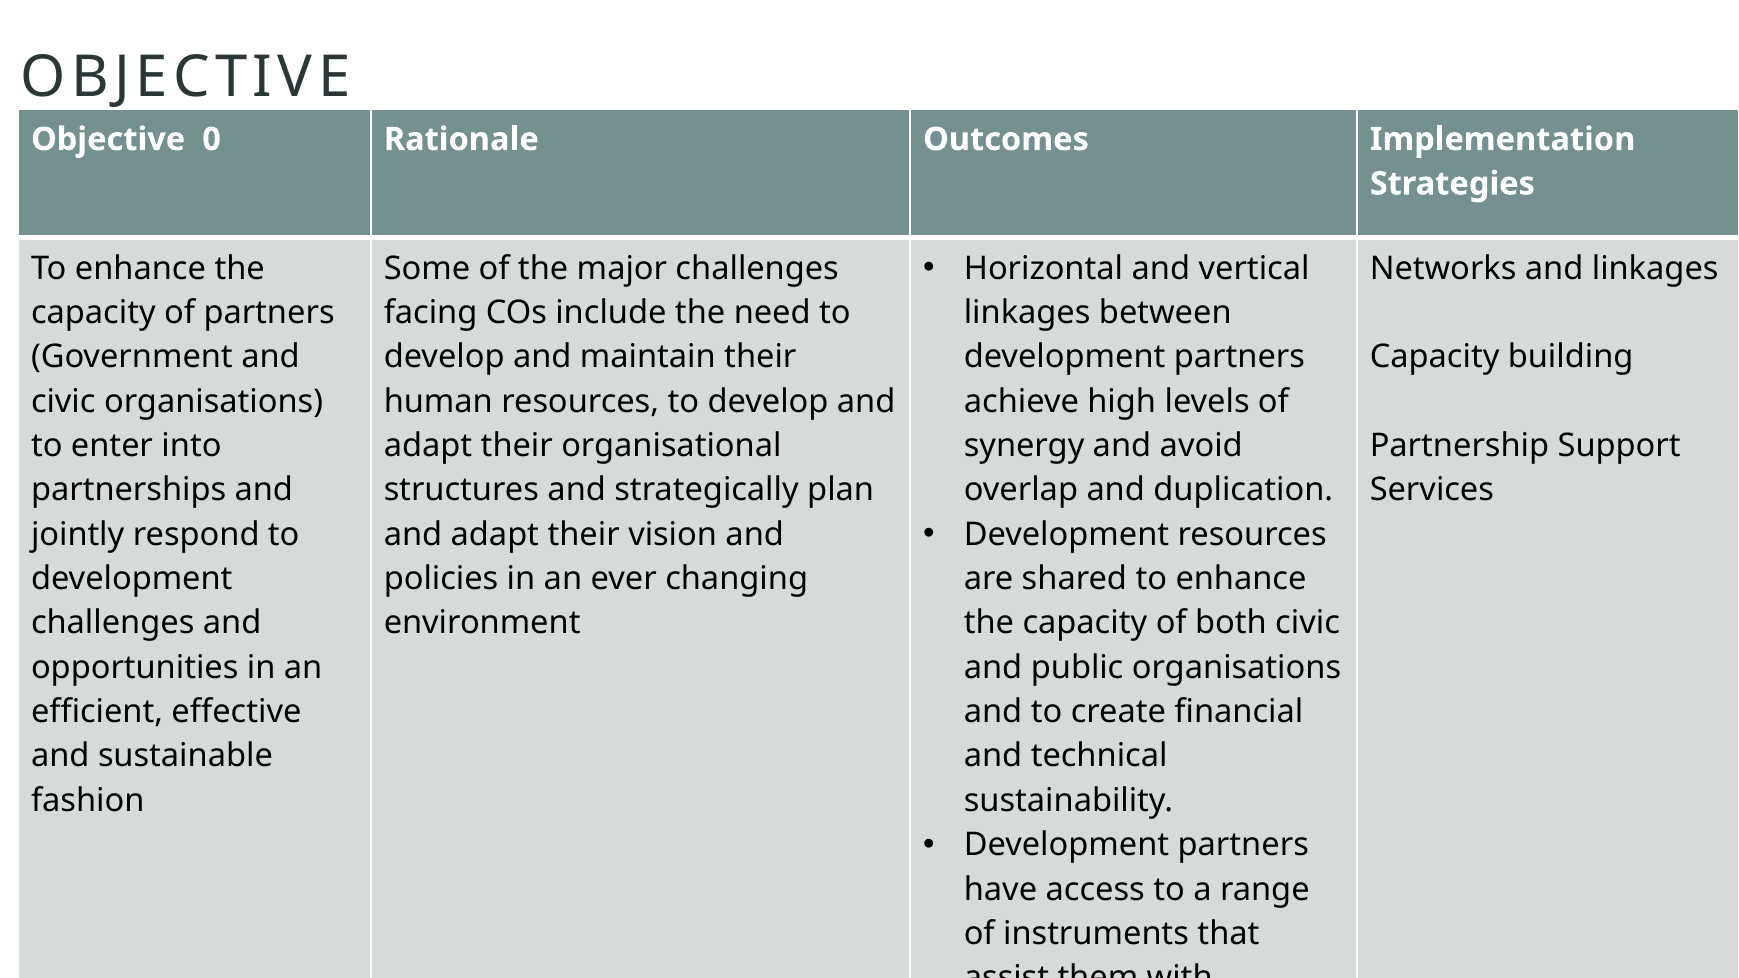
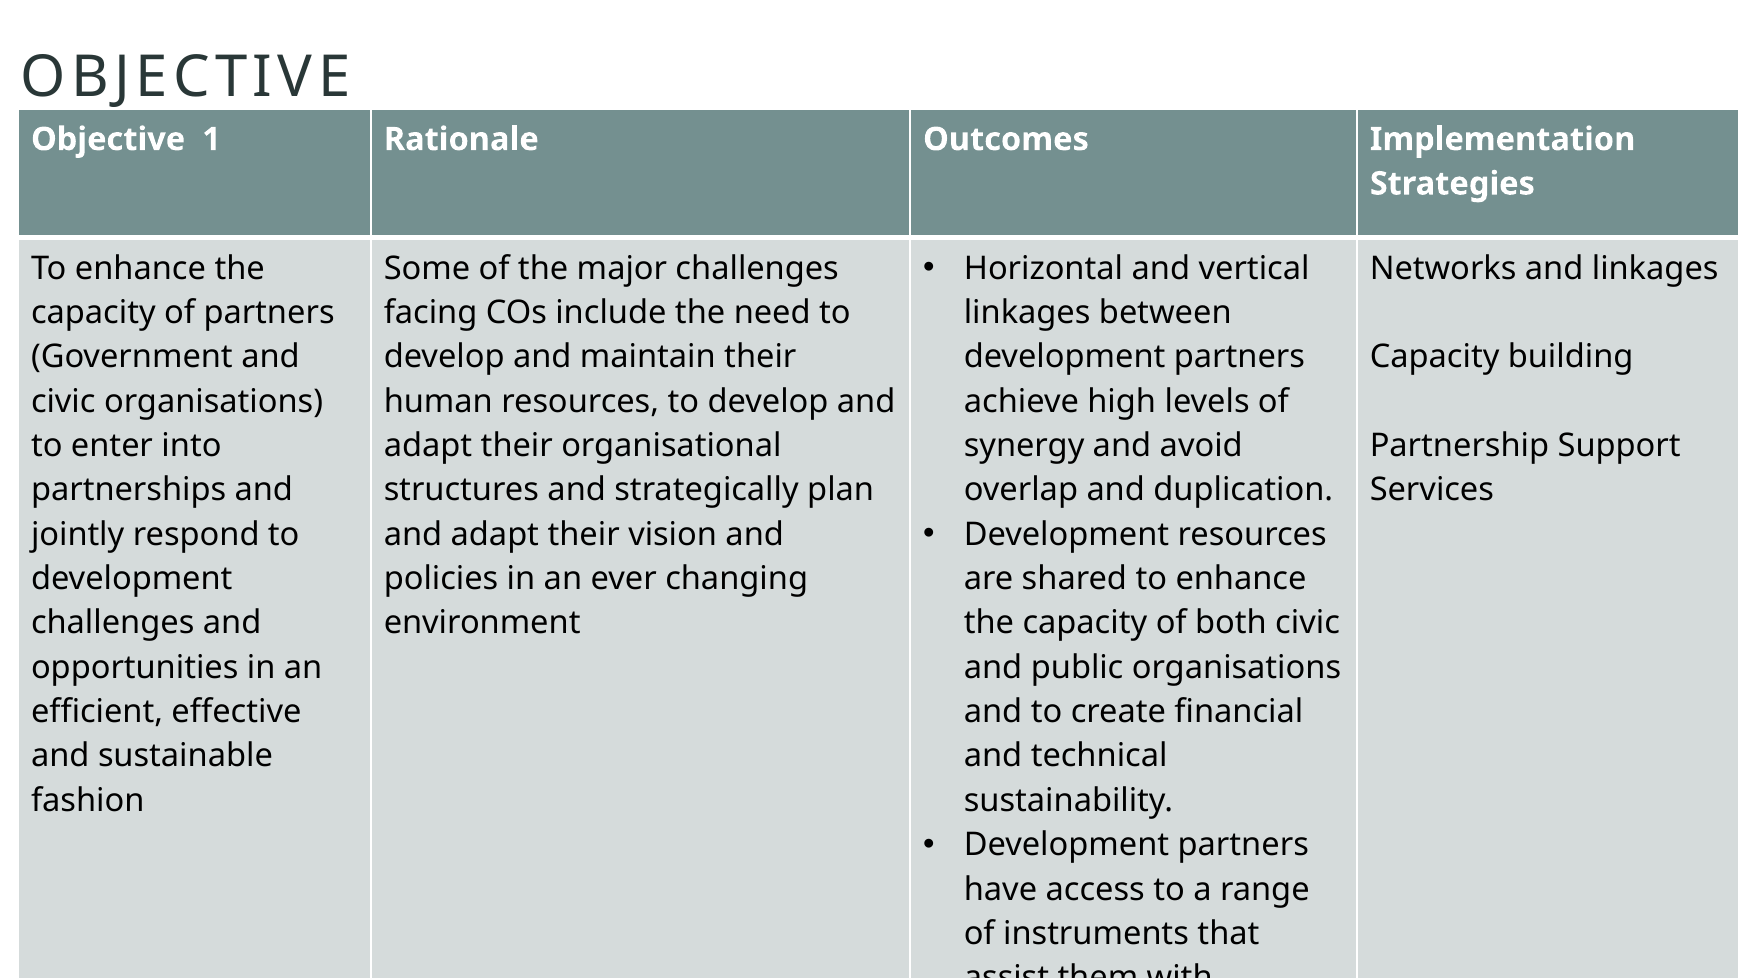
0: 0 -> 1 (212, 139)
